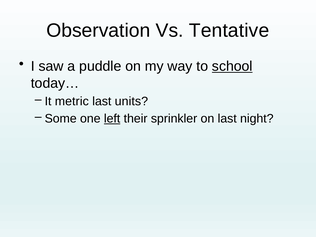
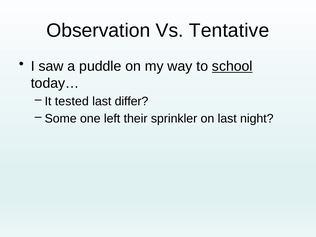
metric: metric -> tested (72, 101)
units: units -> differ (132, 101)
left underline: present -> none (112, 119)
